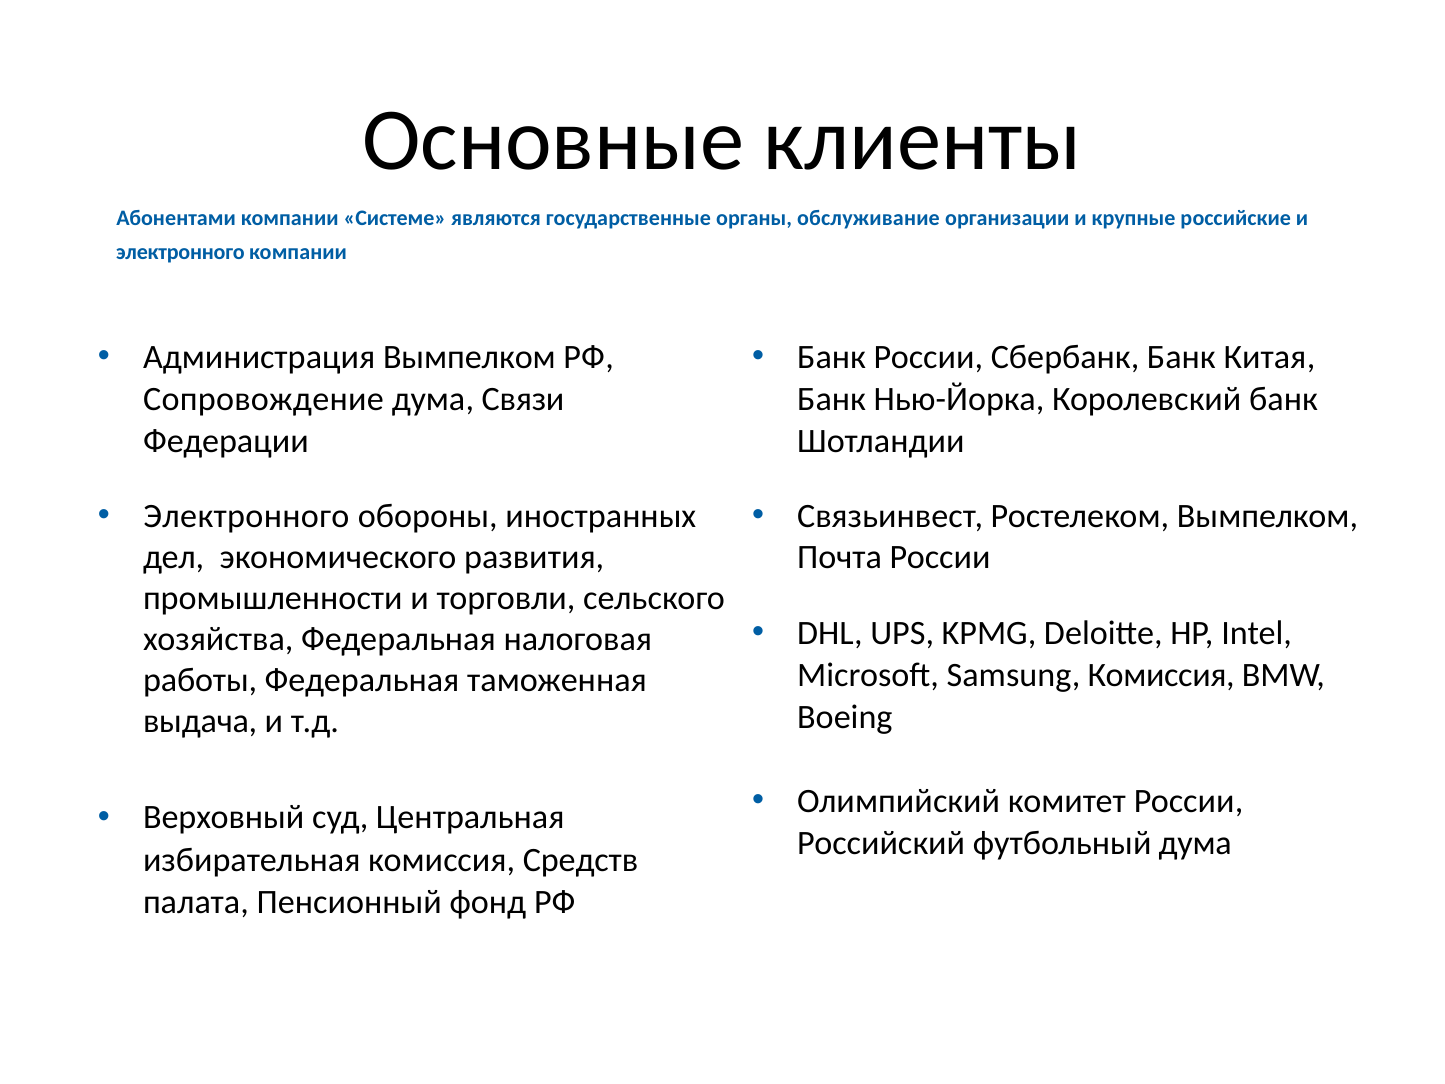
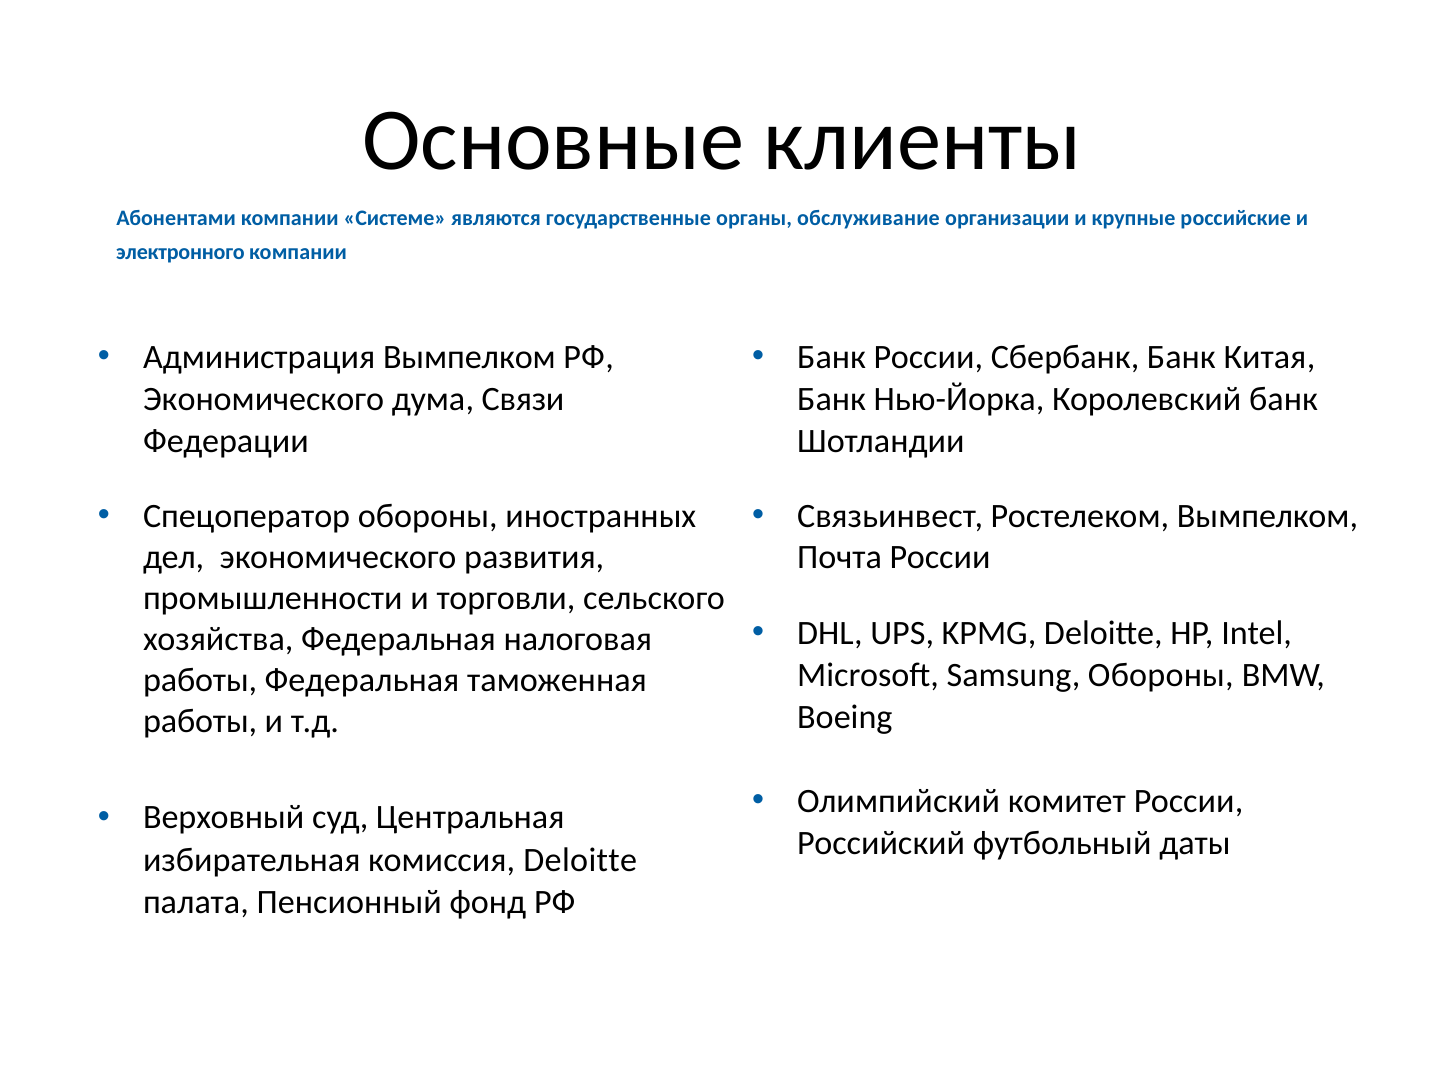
Сопровождение: Сопровождение -> Экономического (264, 399)
Электронного: Электронного -> Спецоператор (247, 516)
Samsung Комиссия: Комиссия -> Обороны (1161, 675)
выдача: выдача -> работы (200, 721)
футбольный дума: дума -> даты (1195, 843)
комиссия Средств: Средств -> Deloitte (580, 860)
